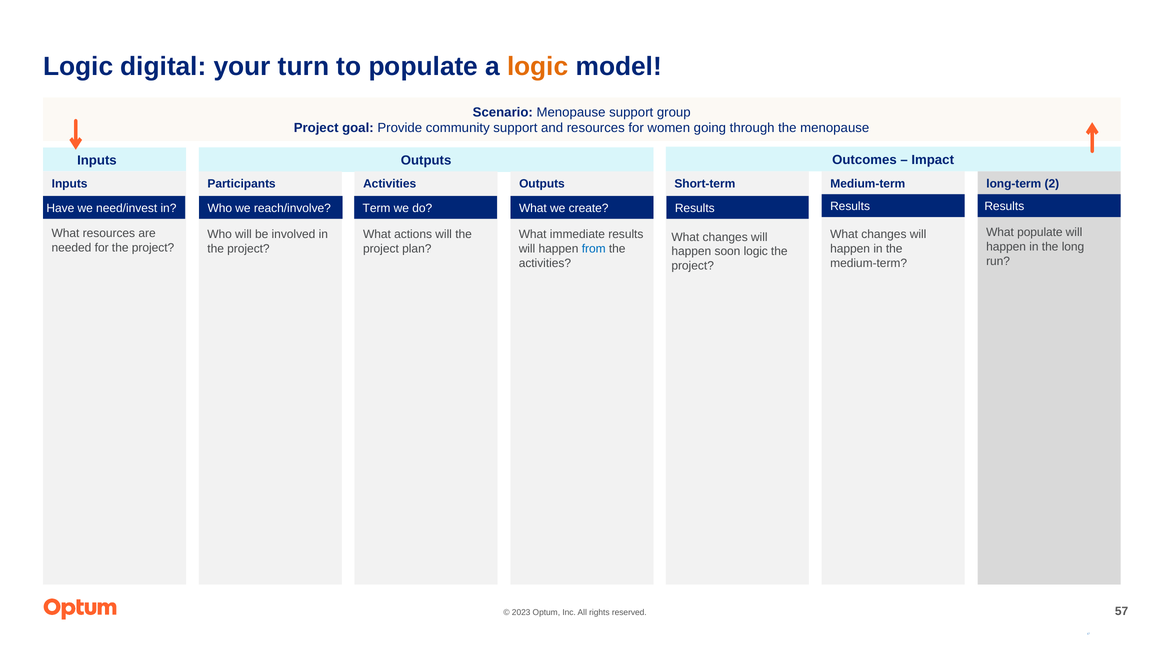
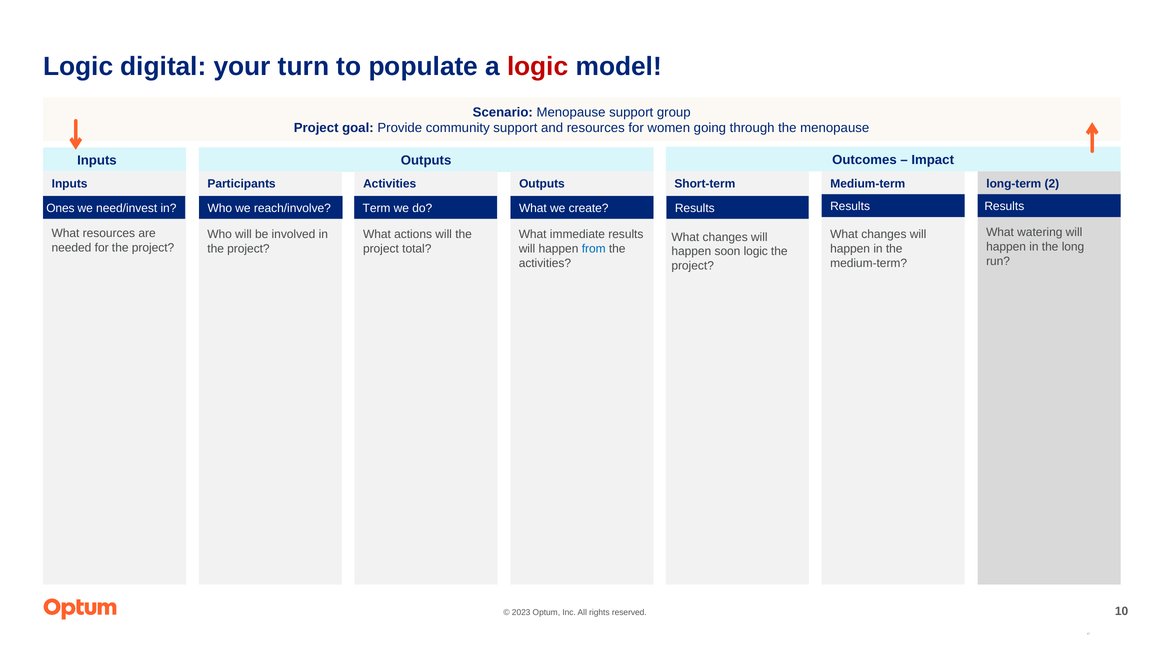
logic colour: orange -> red (538, 66)
Have: Have -> Ones (60, 208)
What populate: populate -> watering (1040, 232)
plan: plan -> total (417, 249)
57: 57 -> 10 (1122, 611)
